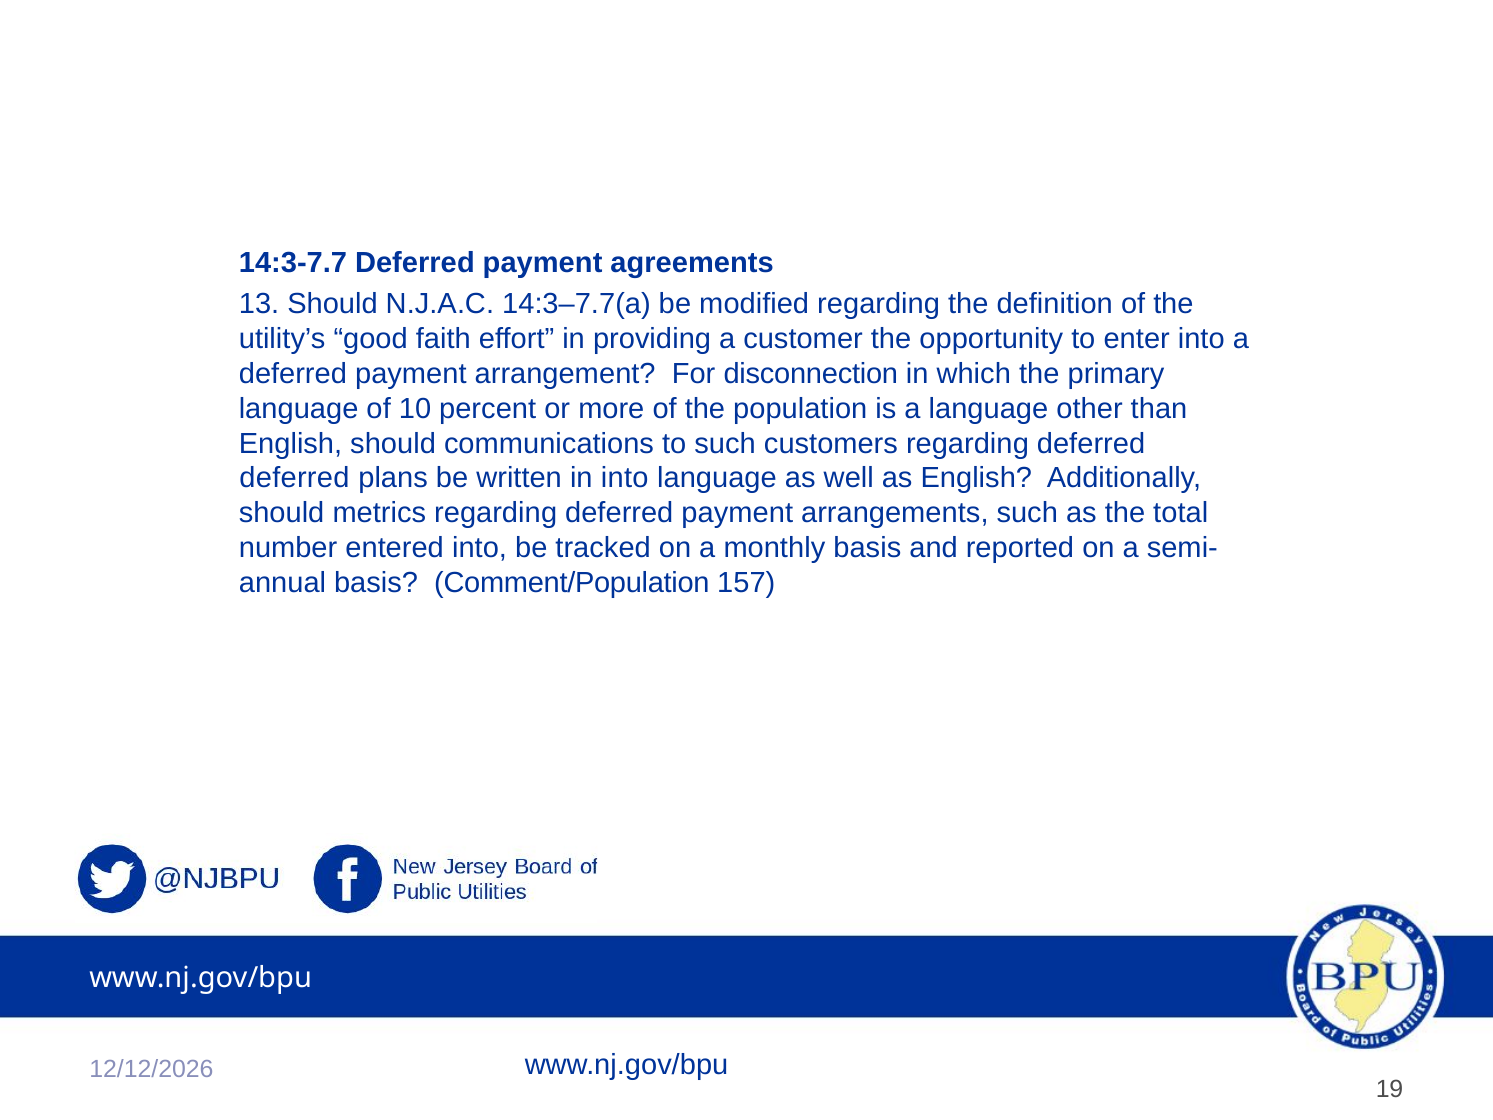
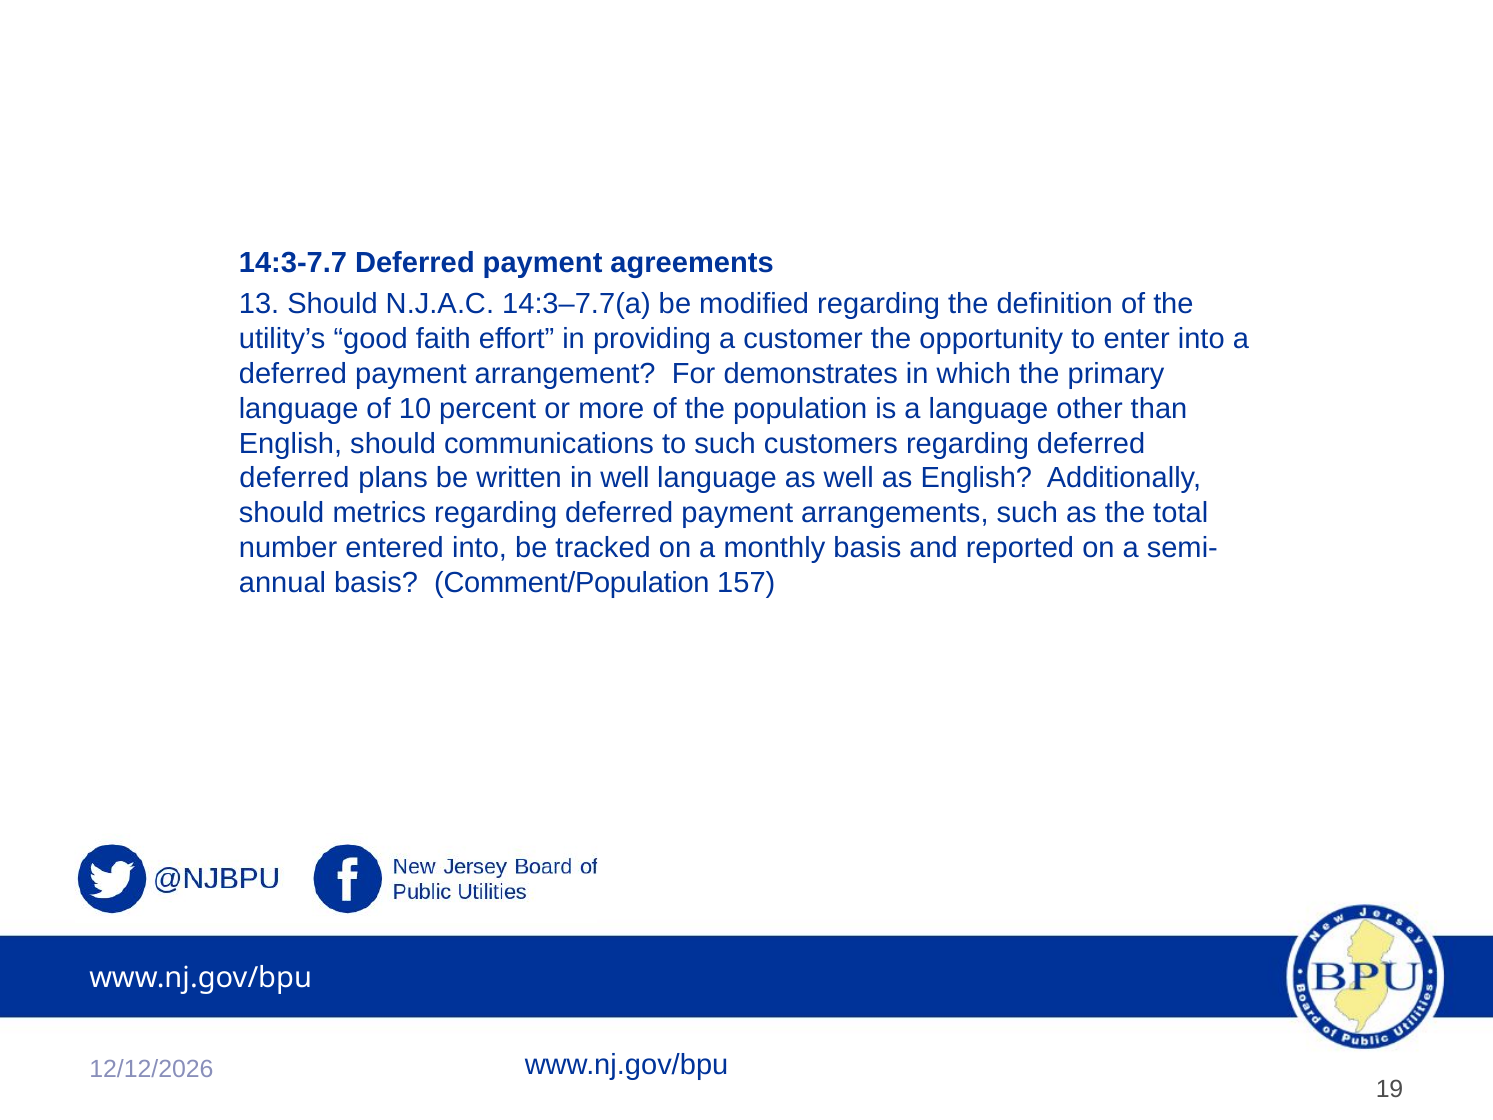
disconnection: disconnection -> demonstrates (811, 374)
in into: into -> well (625, 478)
